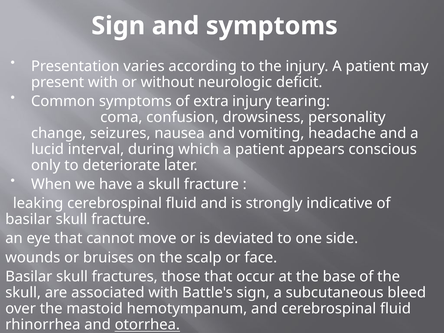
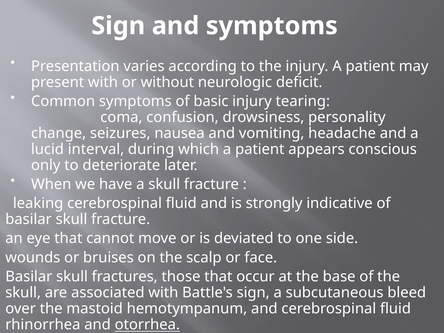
extra: extra -> basic (211, 101)
